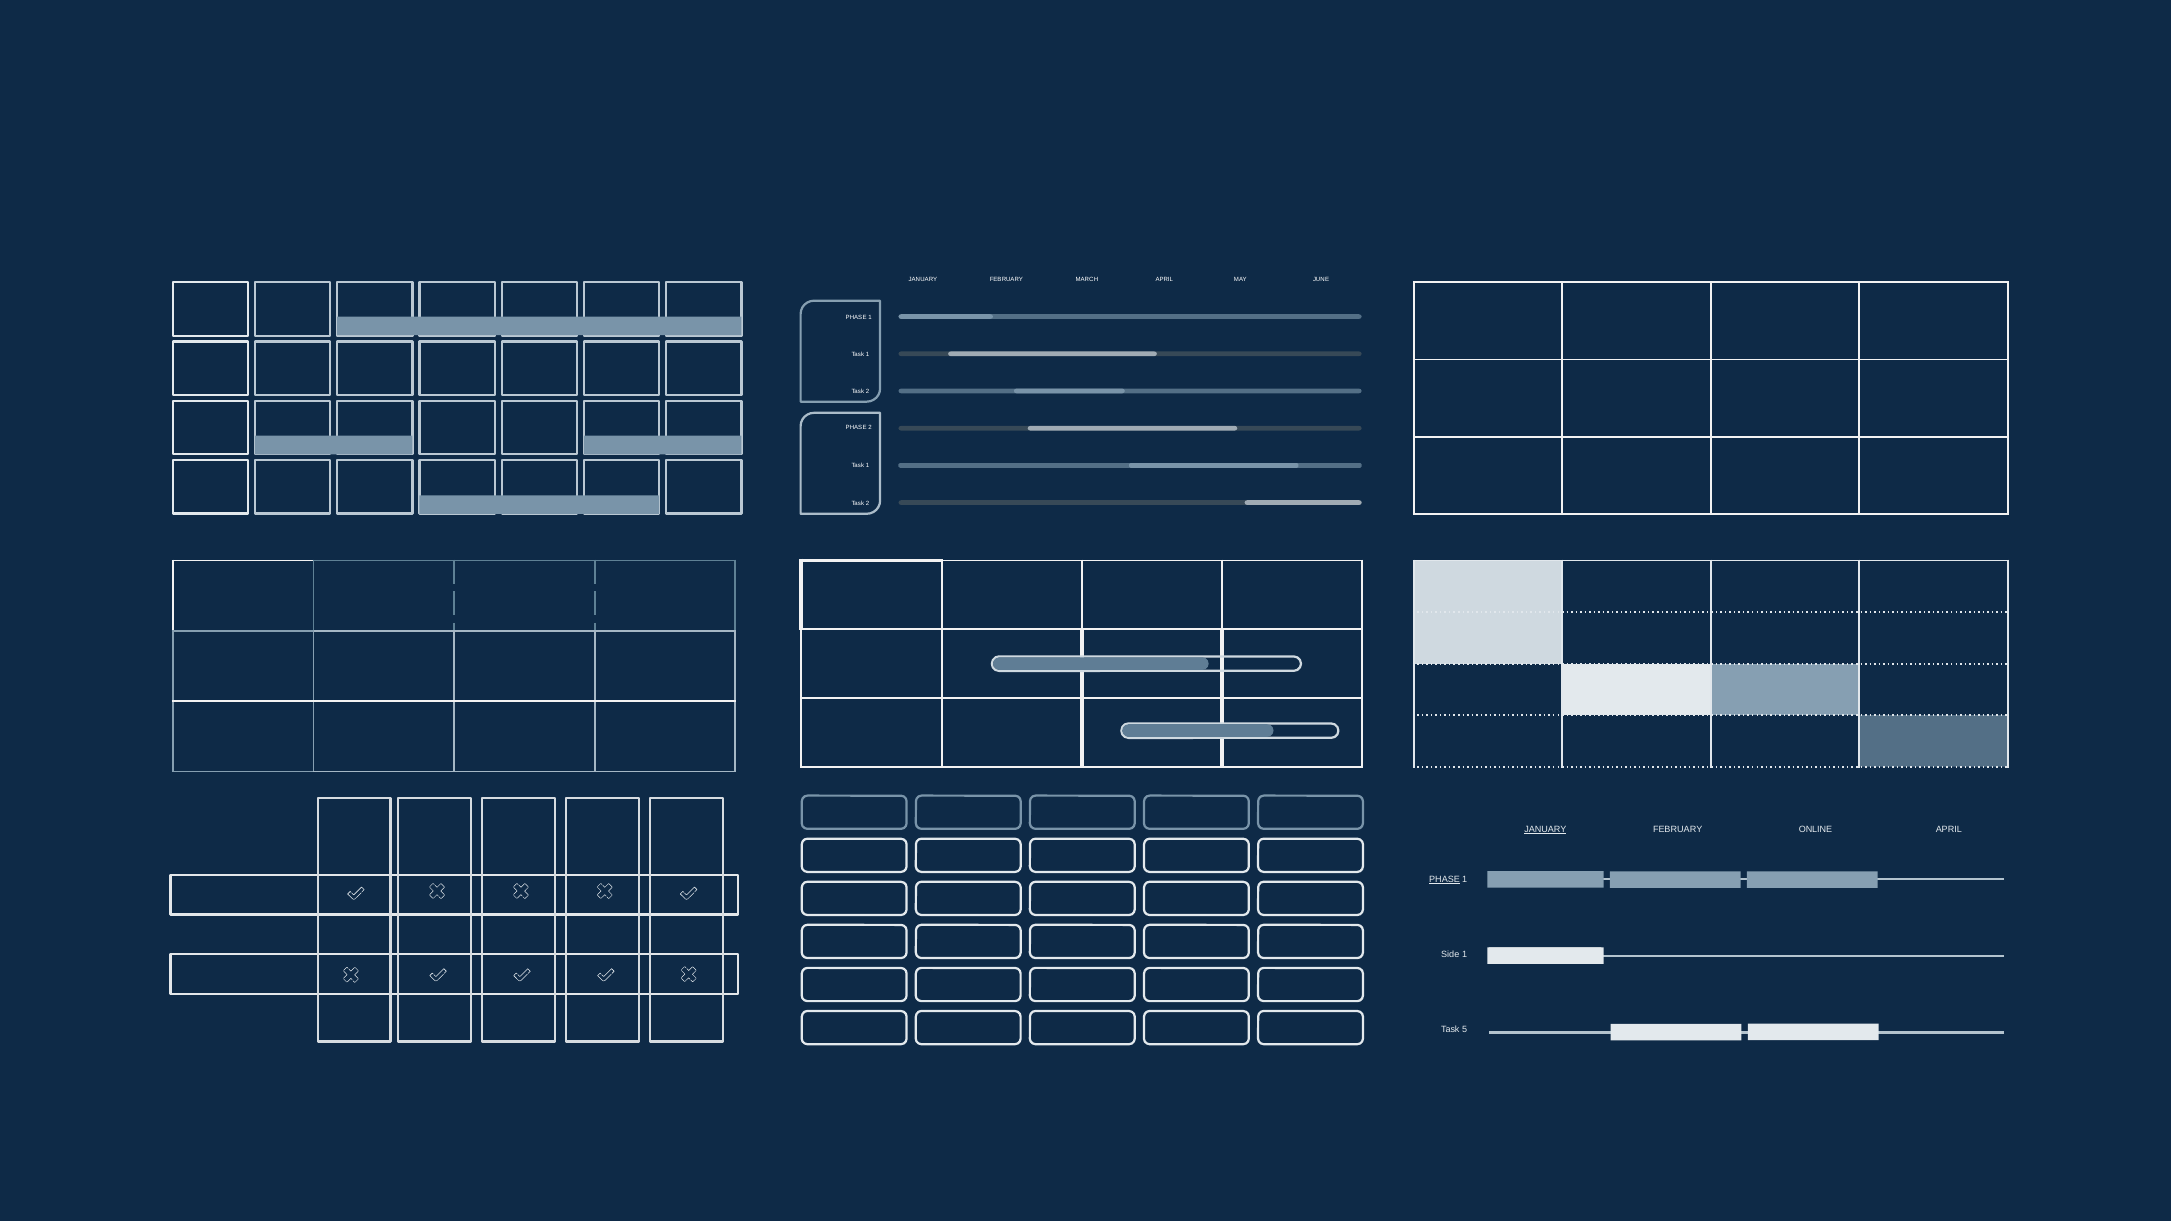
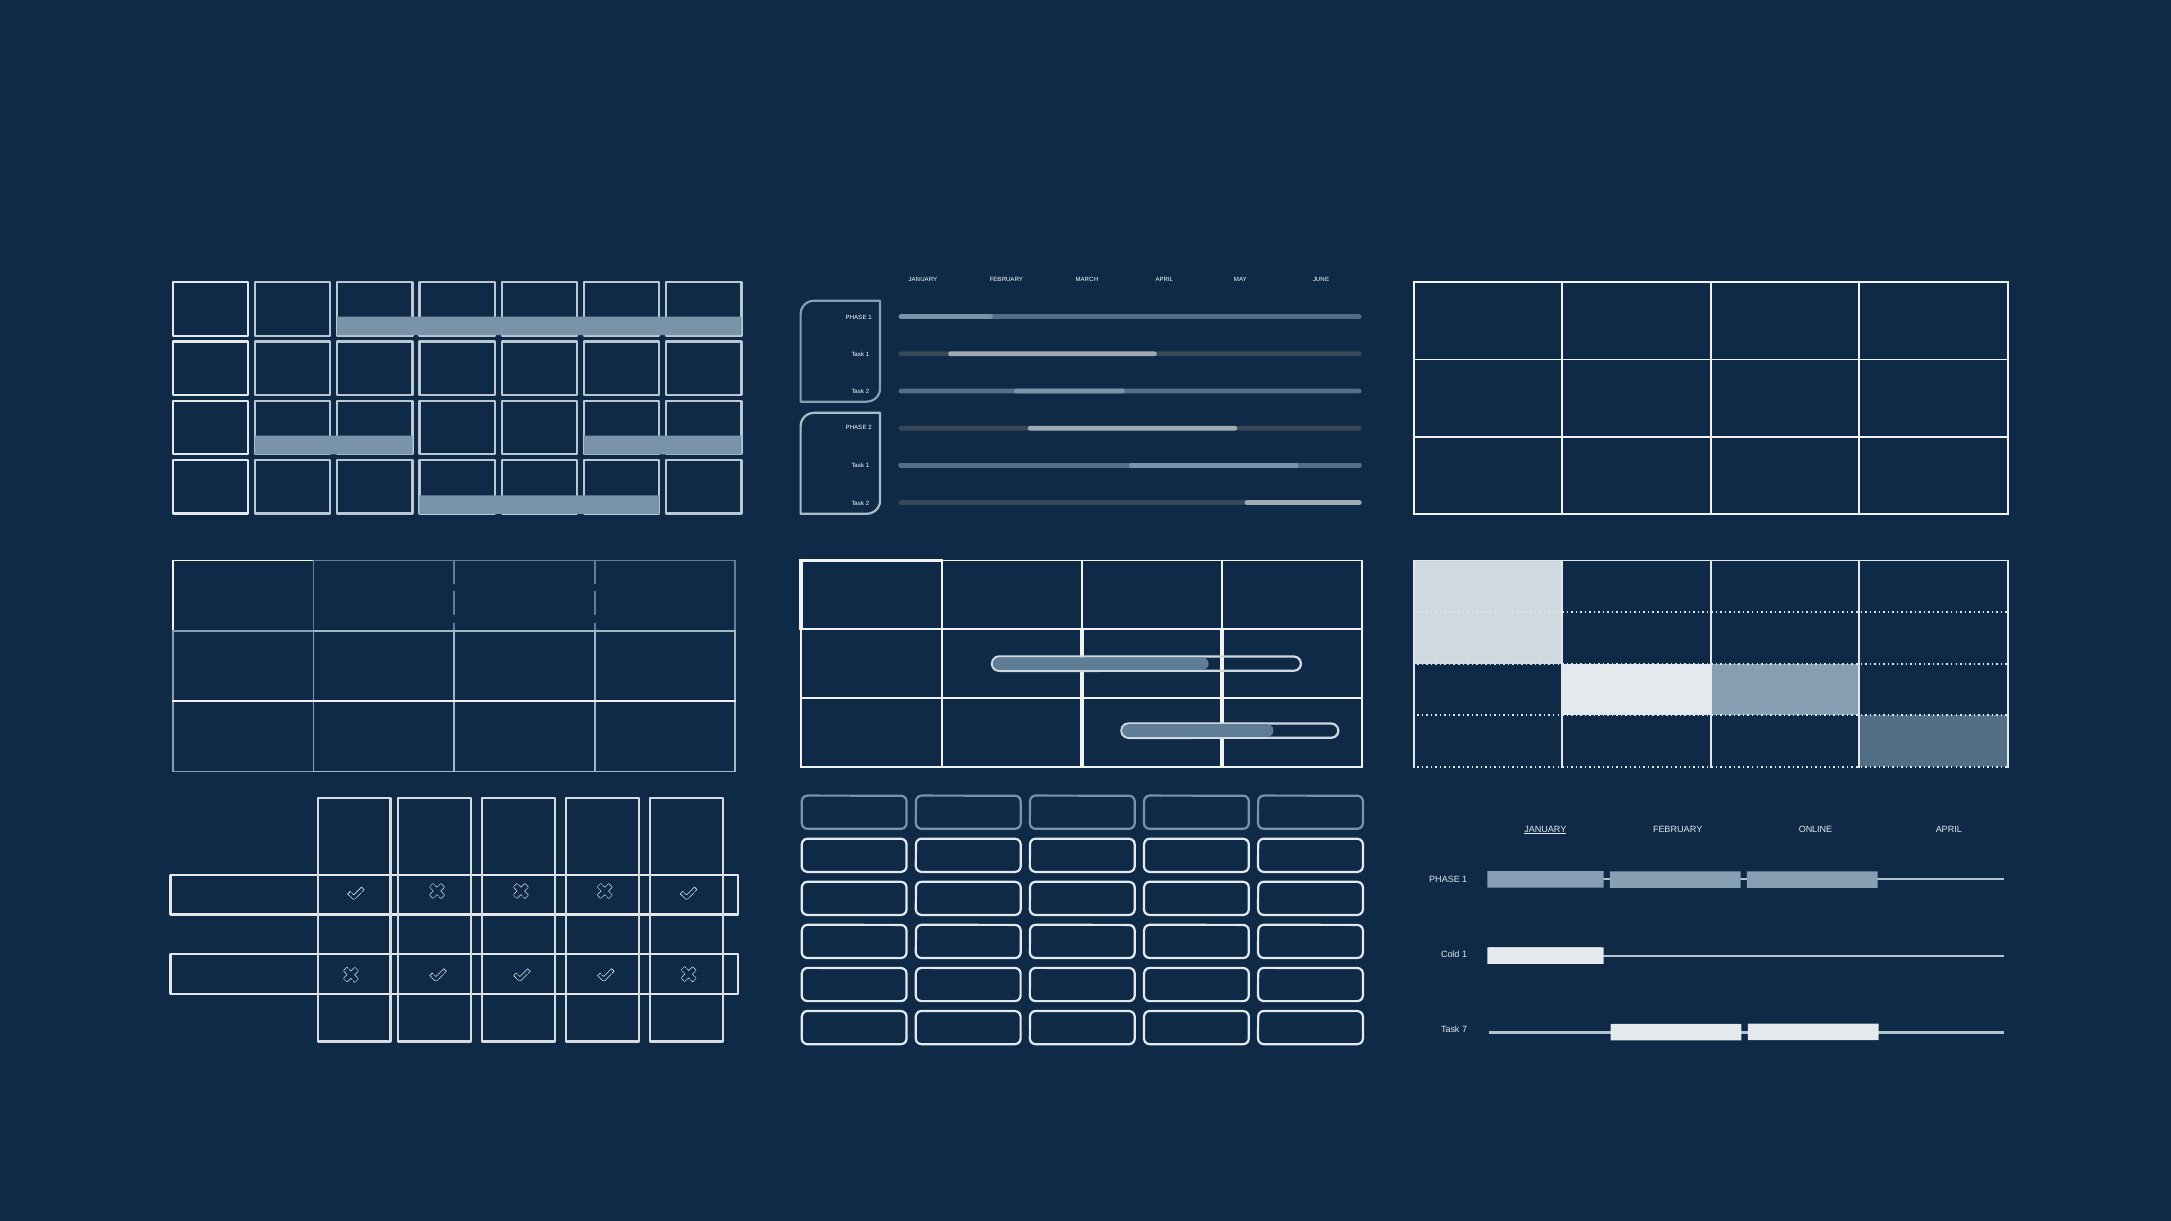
PHASE underline: present -> none (1445, 880)
Side: Side -> Cold (1450, 955)
5: 5 -> 7 (1465, 1030)
